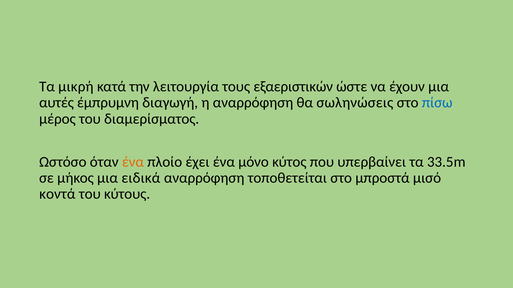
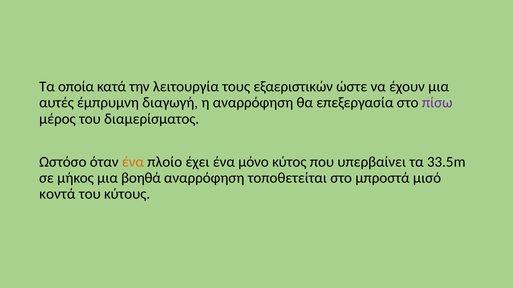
μικρή: μικρή -> οποία (76, 87)
σωληνώσεις: σωληνώσεις -> επεξεργασία (355, 103)
πίσω colour: blue -> purple (437, 103)
ειδικά: ειδικά -> βοηθά (141, 178)
